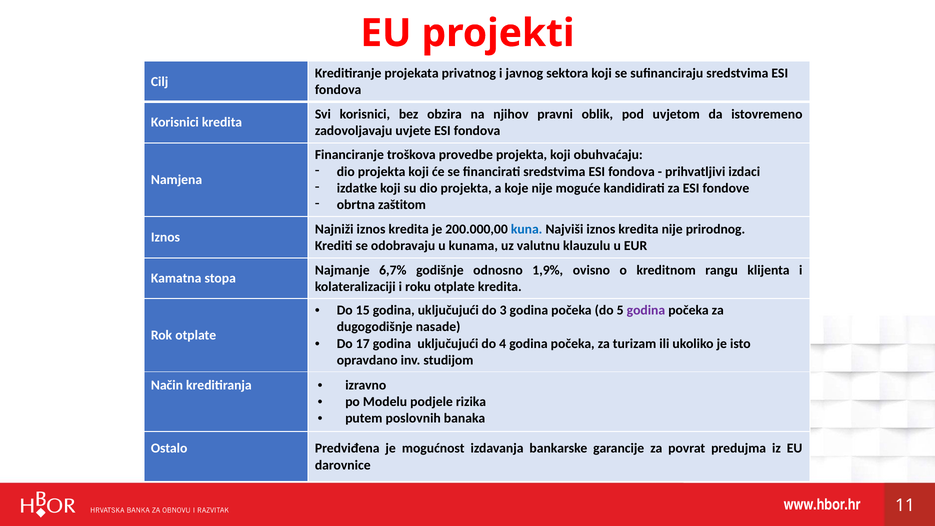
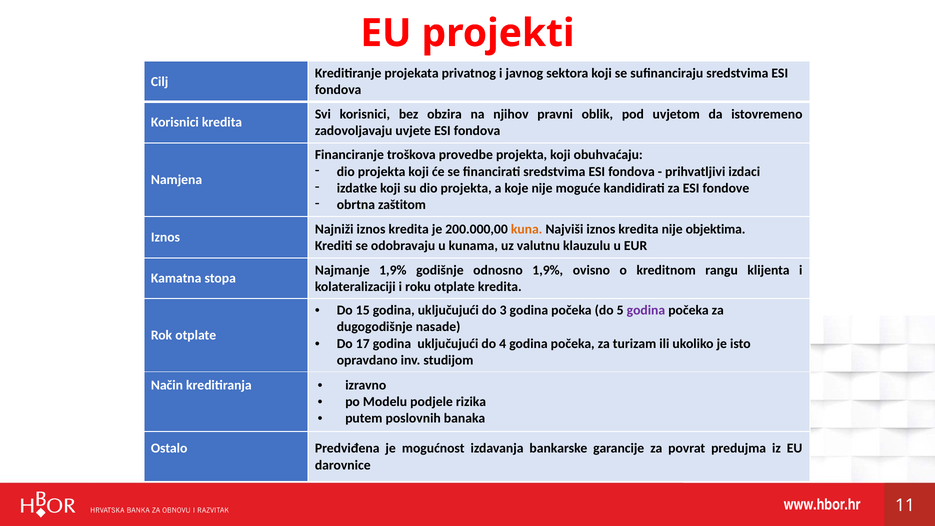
kuna colour: blue -> orange (527, 229)
prirodnog: prirodnog -> objektima (716, 229)
Najmanje 6,7%: 6,7% -> 1,9% (393, 270)
